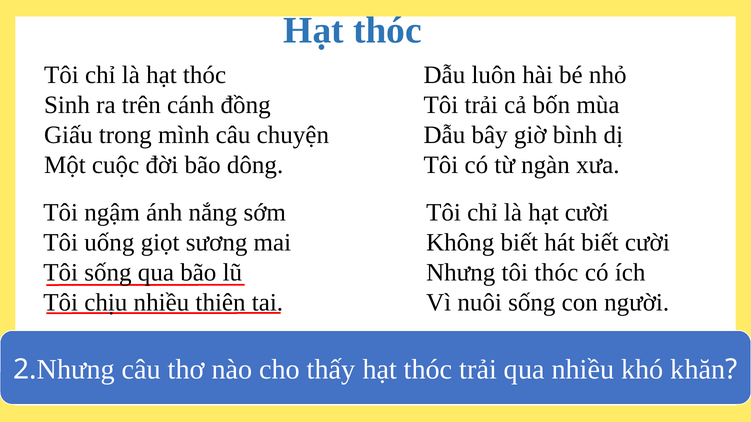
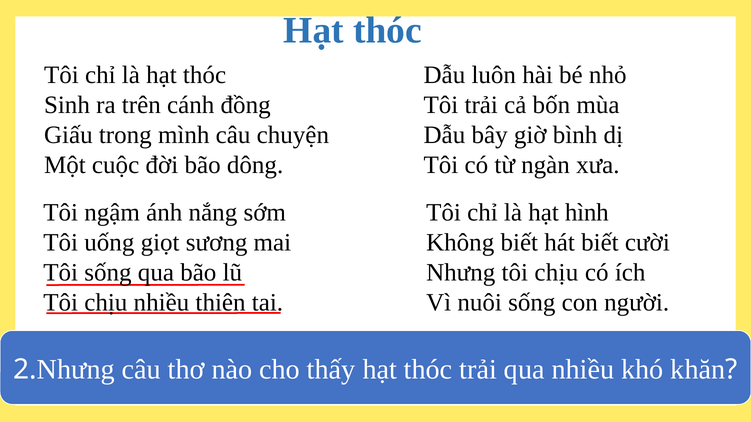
hạt cười: cười -> hình (587, 213)
Nhưng tôi thóc: thóc -> chịu (556, 273)
